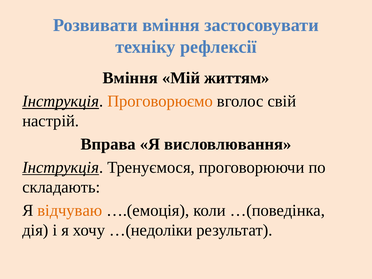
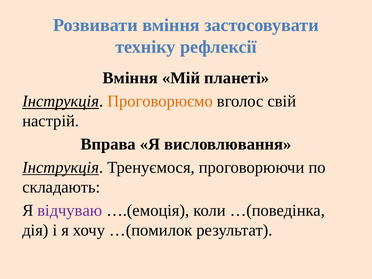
життям: життям -> планеті (237, 78)
відчуваю colour: orange -> purple (70, 210)
…(недоліки: …(недоліки -> …(помилок (151, 230)
